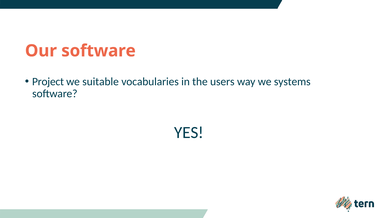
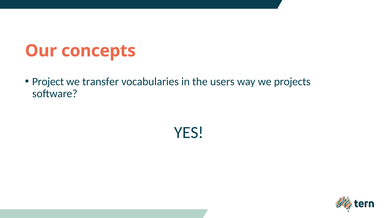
Our software: software -> concepts (99, 51)
suitable: suitable -> transfer (101, 81)
systems: systems -> projects (292, 81)
